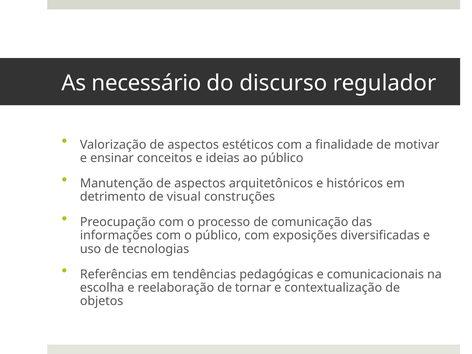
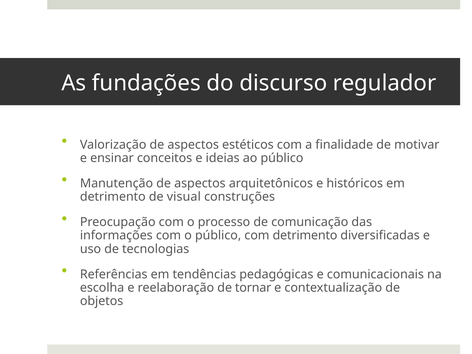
necessário: necessário -> fundações (146, 83)
com exposições: exposições -> detrimento (305, 236)
